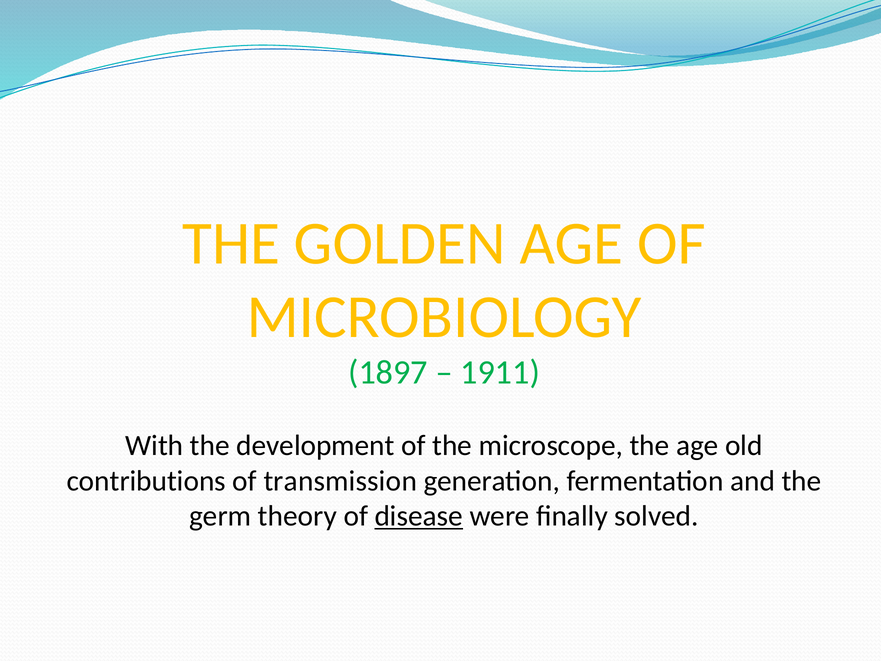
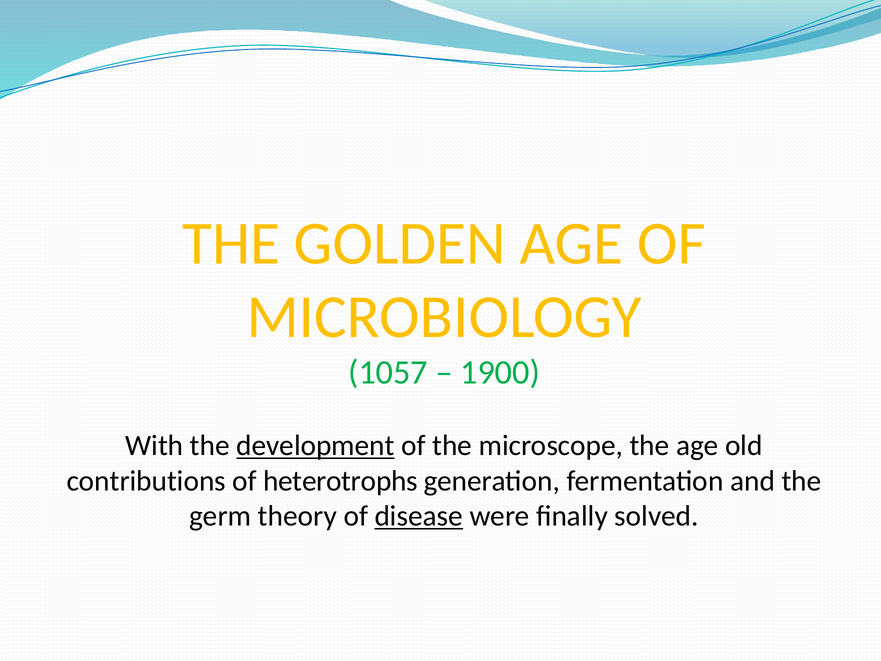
1897: 1897 -> 1057 (388, 372)
1911: 1911 -> 1900 (500, 372)
development underline: none -> present (315, 445)
transmission: transmission -> heterotrophs (340, 481)
